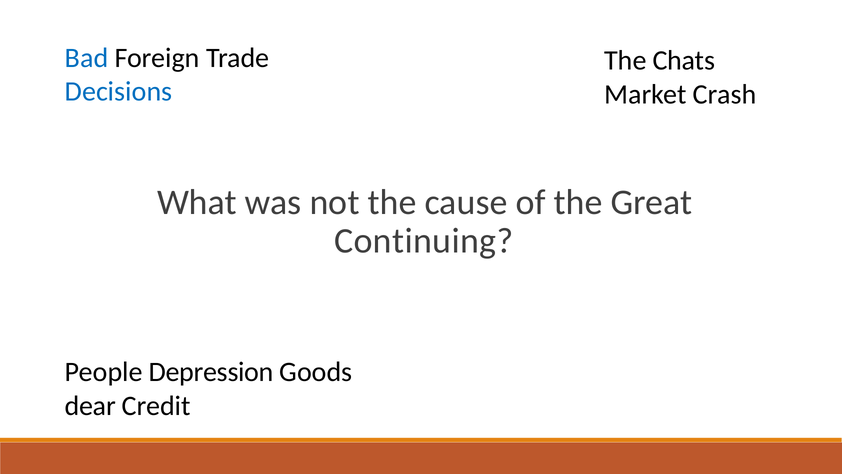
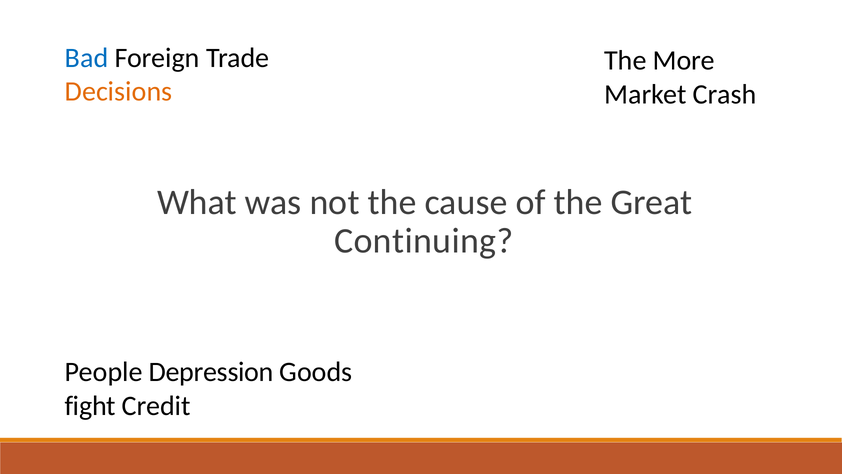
Chats: Chats -> More (684, 61)
Decisions colour: blue -> orange (119, 92)
dear: dear -> fight (90, 406)
